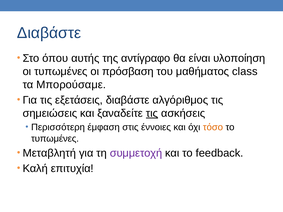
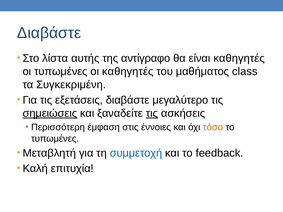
όπου: όπου -> λίστα (55, 58)
είναι υλοποίηση: υλοποίηση -> καθηγητές (239, 58)
οι πρόσβαση: πρόσβαση -> καθηγητές (128, 72)
Μπορούσαμε: Μπορούσαμε -> Συγκεκριμένη (71, 85)
αλγόριθμος: αλγόριθμος -> μεγαλύτερο (180, 100)
σημειώσεις underline: none -> present (50, 113)
συμμετοχή colour: purple -> blue (136, 153)
